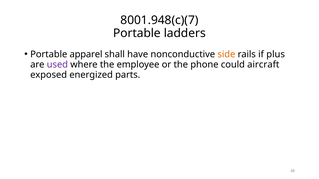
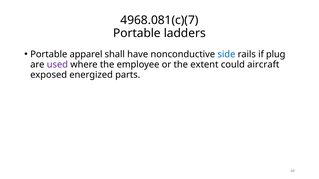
8001.948(c)(7: 8001.948(c)(7 -> 4968.081(c)(7 (159, 20)
side colour: orange -> blue (226, 54)
plus: plus -> plug (276, 54)
phone: phone -> extent (204, 65)
